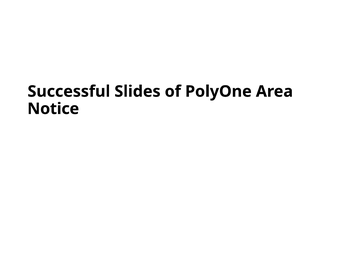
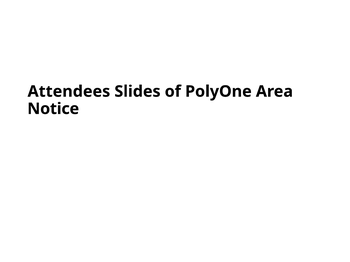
Successful: Successful -> Attendees (69, 92)
